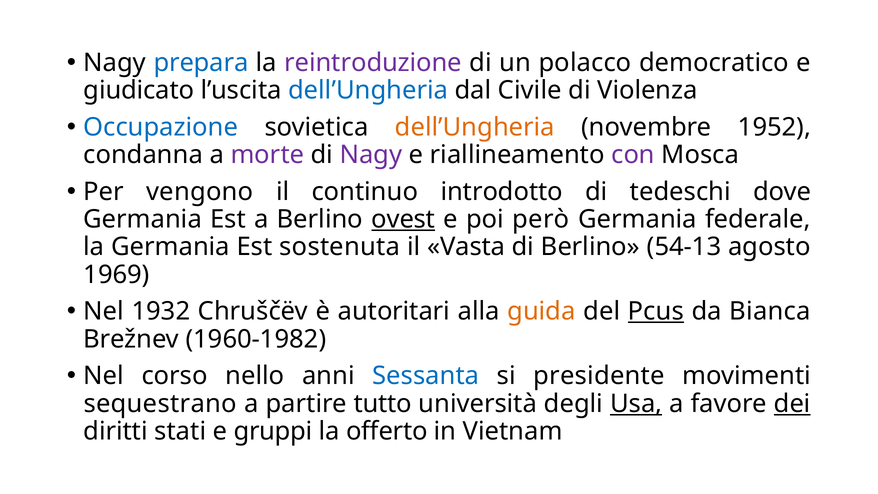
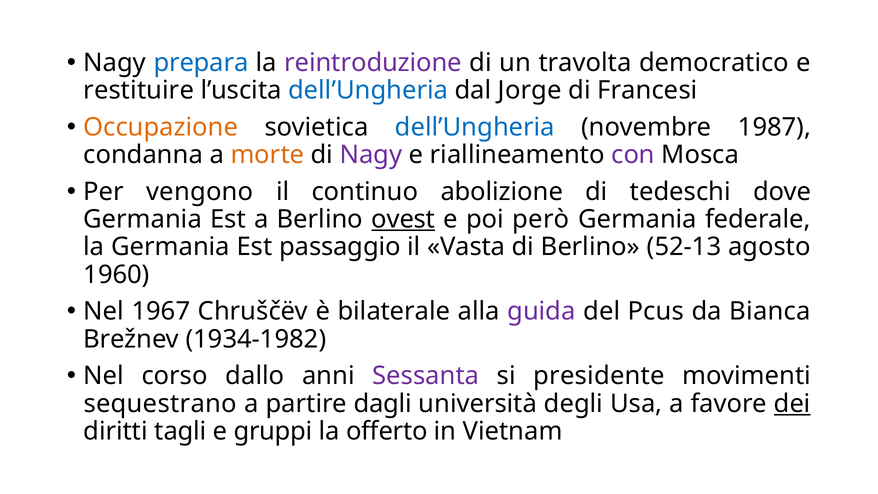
polacco: polacco -> travolta (585, 63)
giudicato: giudicato -> restituire (139, 90)
Civile: Civile -> Jorge (530, 90)
Violenza: Violenza -> Francesi (647, 90)
Occupazione colour: blue -> orange (161, 127)
dell’Ungheria colour: orange -> blue (475, 127)
1952: 1952 -> 1987 (774, 127)
morte colour: purple -> orange (267, 155)
introdotto: introdotto -> abolizione (502, 192)
sostenuta: sostenuta -> passaggio (340, 247)
54-13: 54-13 -> 52-13 (684, 247)
1969: 1969 -> 1960 (116, 275)
1932: 1932 -> 1967 (161, 311)
autoritari: autoritari -> bilaterale (394, 311)
guida colour: orange -> purple (541, 311)
Pcus underline: present -> none (656, 311)
1960-1982: 1960-1982 -> 1934-1982 (256, 339)
nello: nello -> dallo (255, 376)
Sessanta colour: blue -> purple (426, 376)
tutto: tutto -> dagli (383, 403)
Usa underline: present -> none (636, 403)
stati: stati -> tagli (180, 431)
